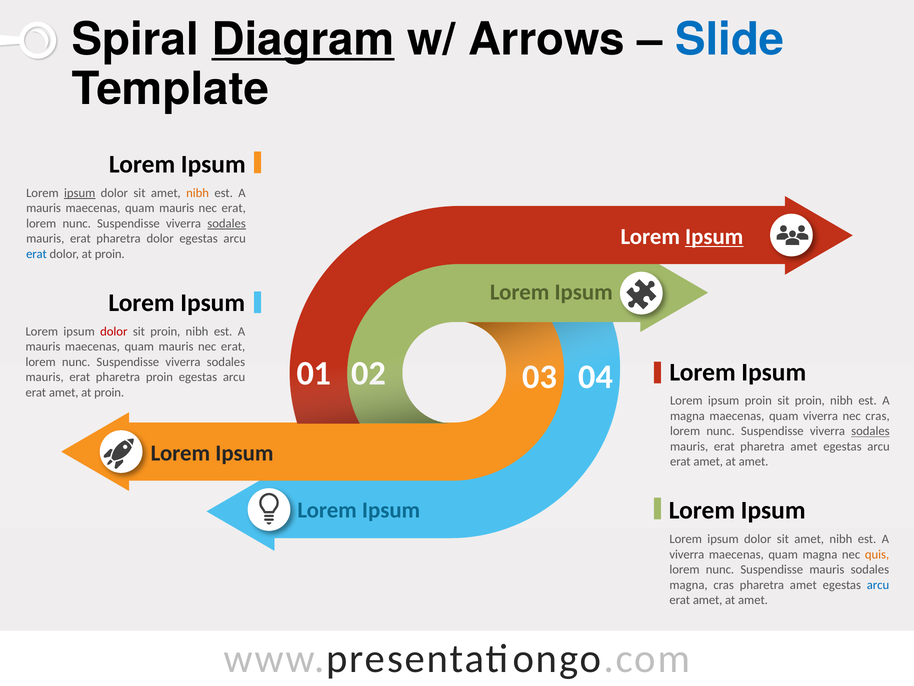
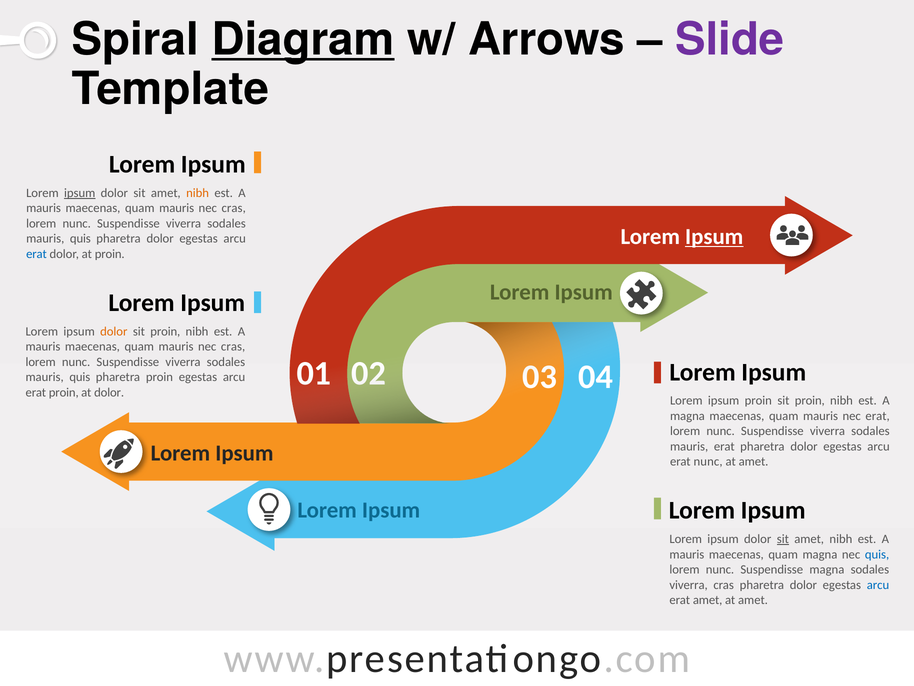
Slide colour: blue -> purple (730, 40)
erat: erat -> cras (234, 208)
sodales underline: present -> none (227, 223)
erat: erat -> quis (80, 239)
dolor colour: red -> orange (114, 331)
erat: erat -> cras (233, 346)
erat: erat -> quis (80, 377)
amet: amet -> proin (64, 392)
proin: proin -> dolor (109, 392)
magna maecenas quam viverra: viverra -> mauris (821, 416)
nec cras: cras -> erat (878, 416)
sodales underline: present -> none (870, 431)
amet: amet -> dolor (804, 446)
amet: amet -> nunc (708, 461)
sit underline: none -> present (783, 539)
viverra: viverra -> mauris (687, 554)
quis colour: orange -> blue (877, 554)
Suspendisse mauris: mauris -> magna (827, 569)
magna: magna -> viverra (689, 585)
cras pharetra amet: amet -> dolor (803, 585)
